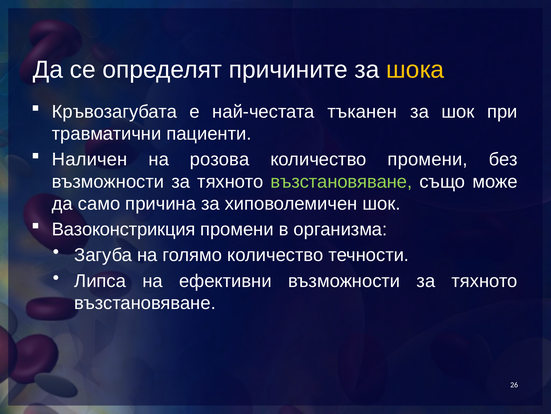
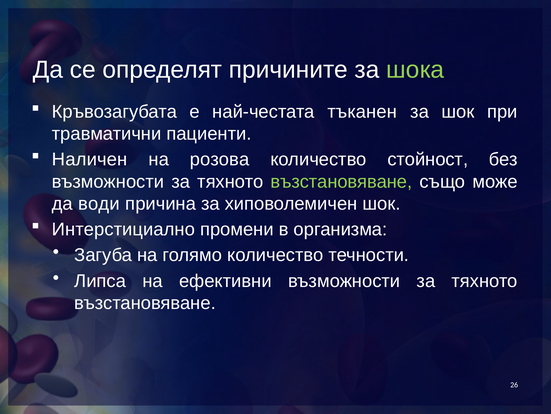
шока colour: yellow -> light green (415, 70)
количество промени: промени -> стойност (428, 159)
само: само -> води (99, 203)
Вазоконстрикция: Вазоконстрикция -> Интерстициално (123, 229)
